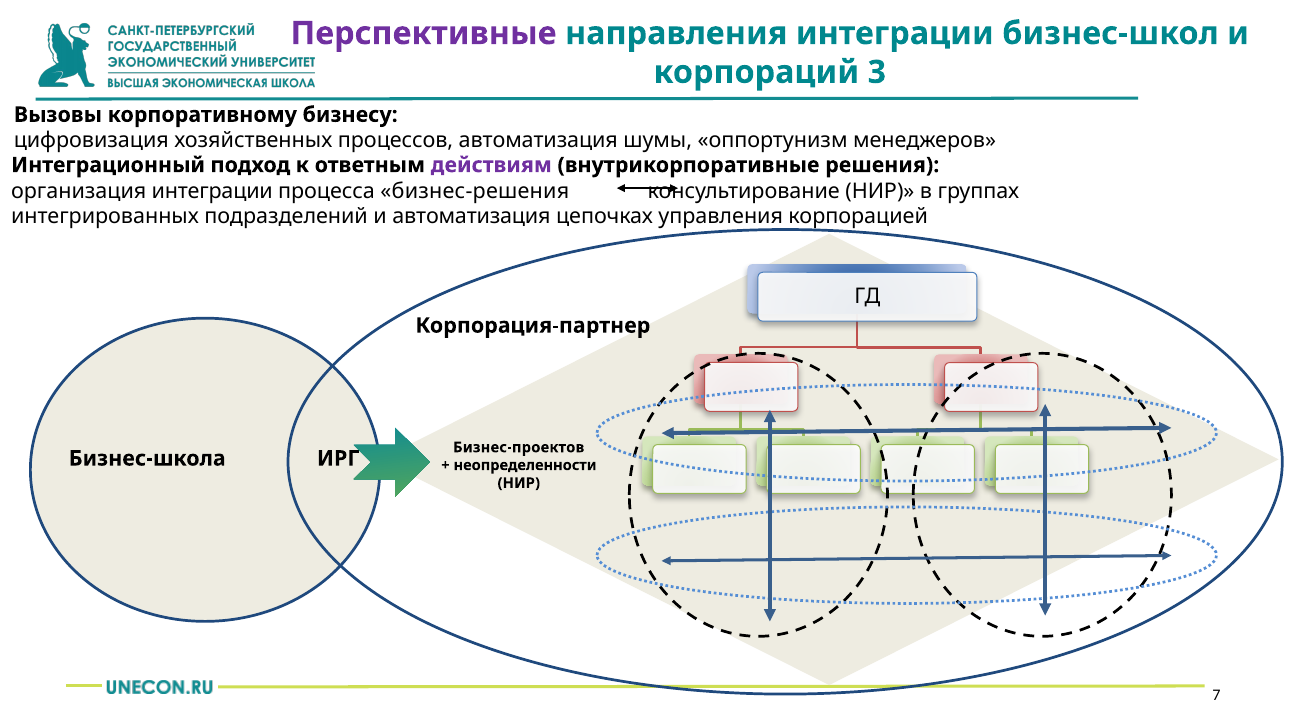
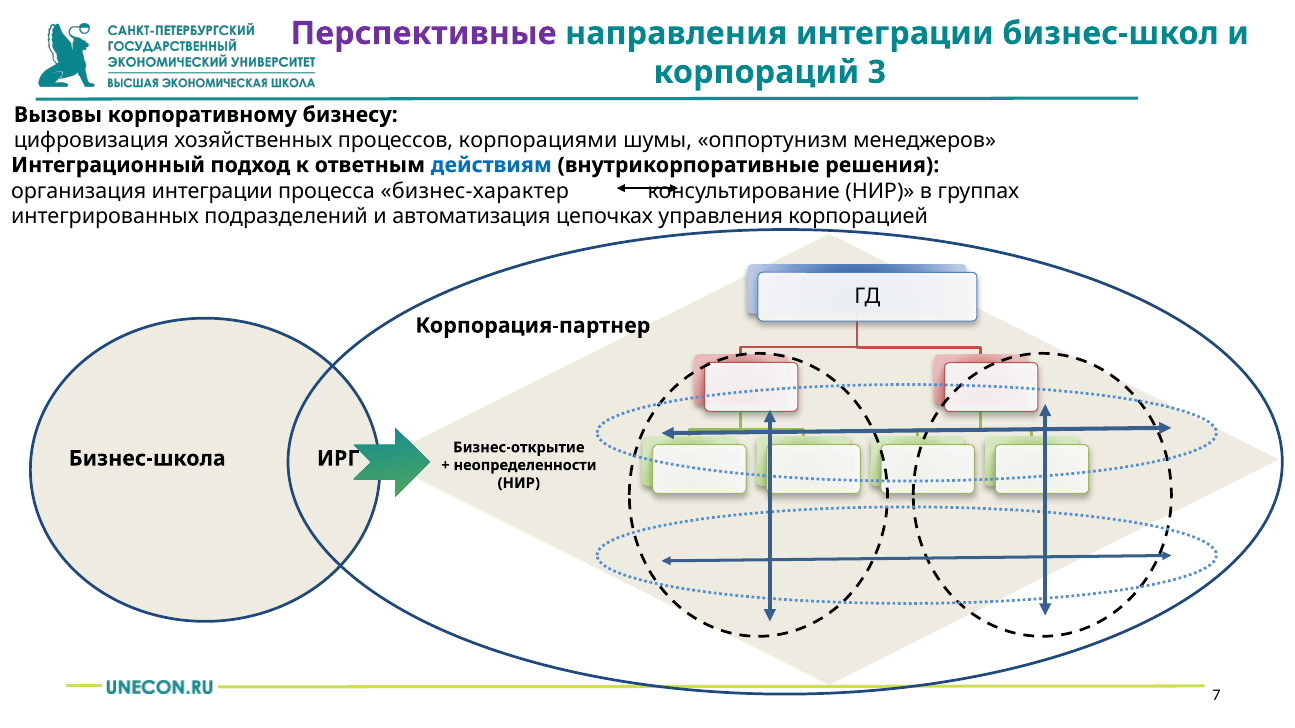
процессов автоматизация: автоматизация -> корпорациями (538, 141)
действиям colour: purple -> blue (491, 165)
бизнес-решения: бизнес-решения -> бизнес-характер (475, 191)
Бизнес-проектов: Бизнес-проектов -> Бизнес-открытие (519, 448)
